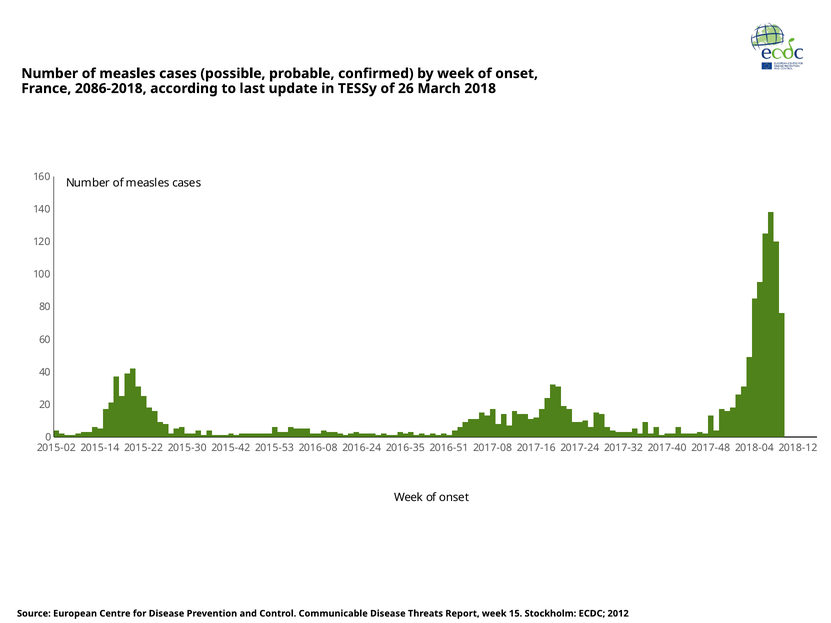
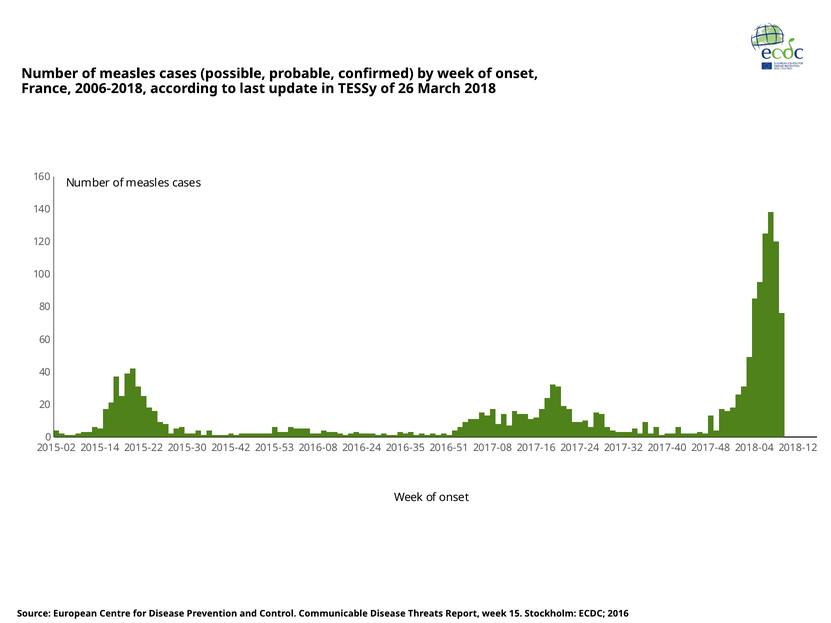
2086-2018: 2086-2018 -> 2006-2018 (111, 89)
2012: 2012 -> 2016 (618, 614)
